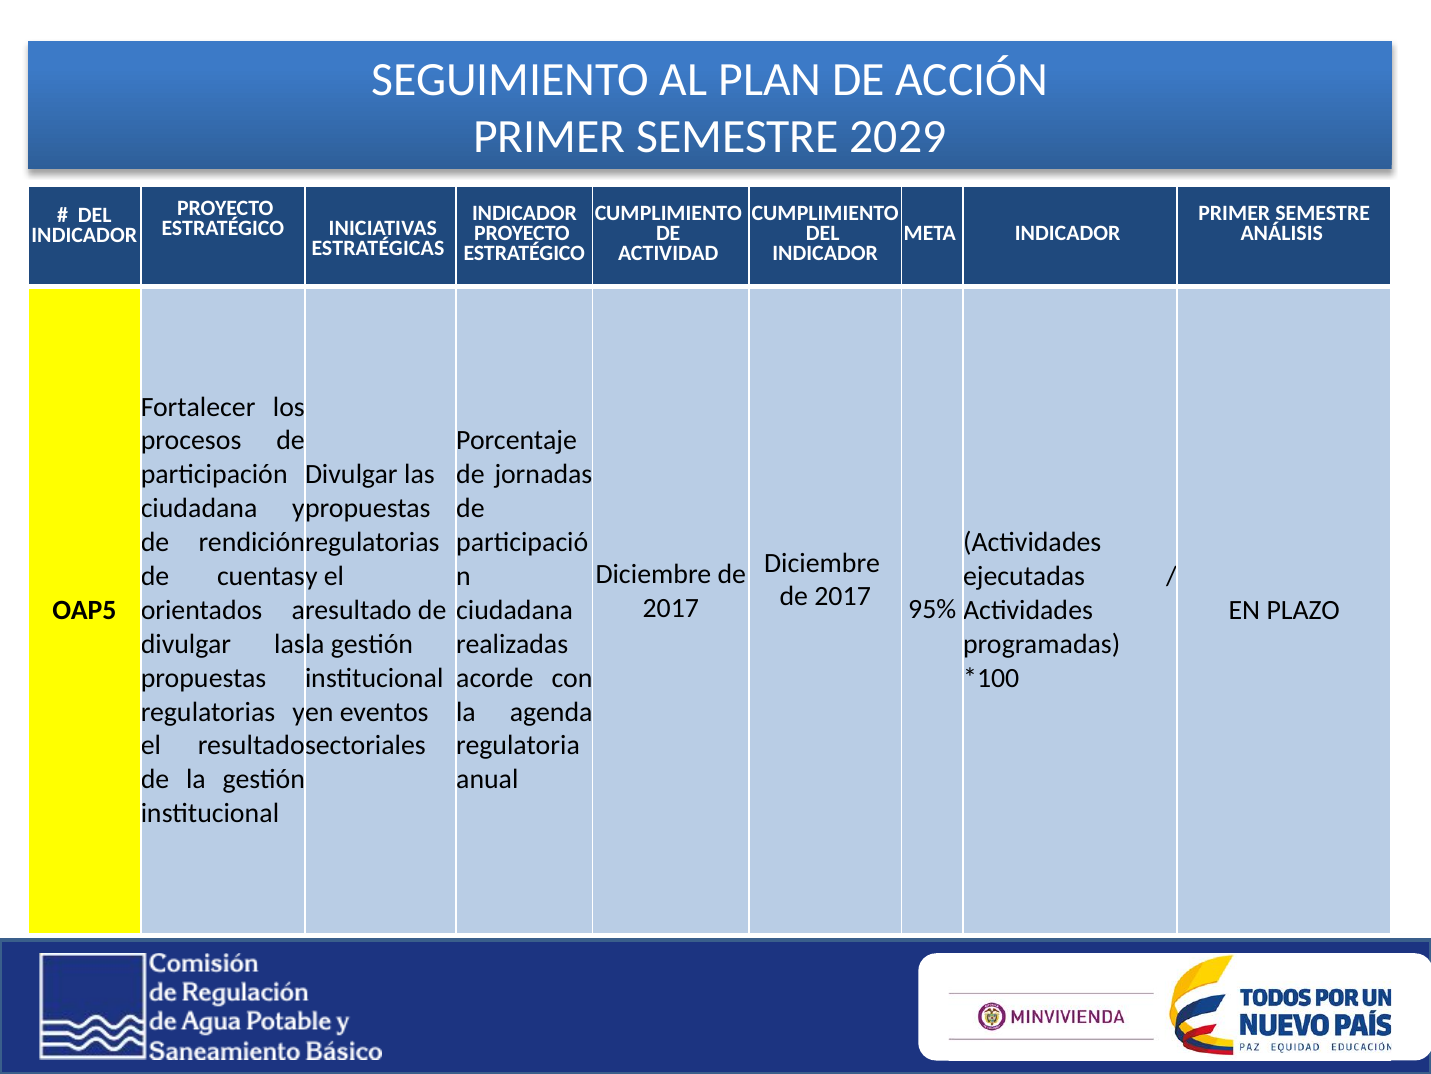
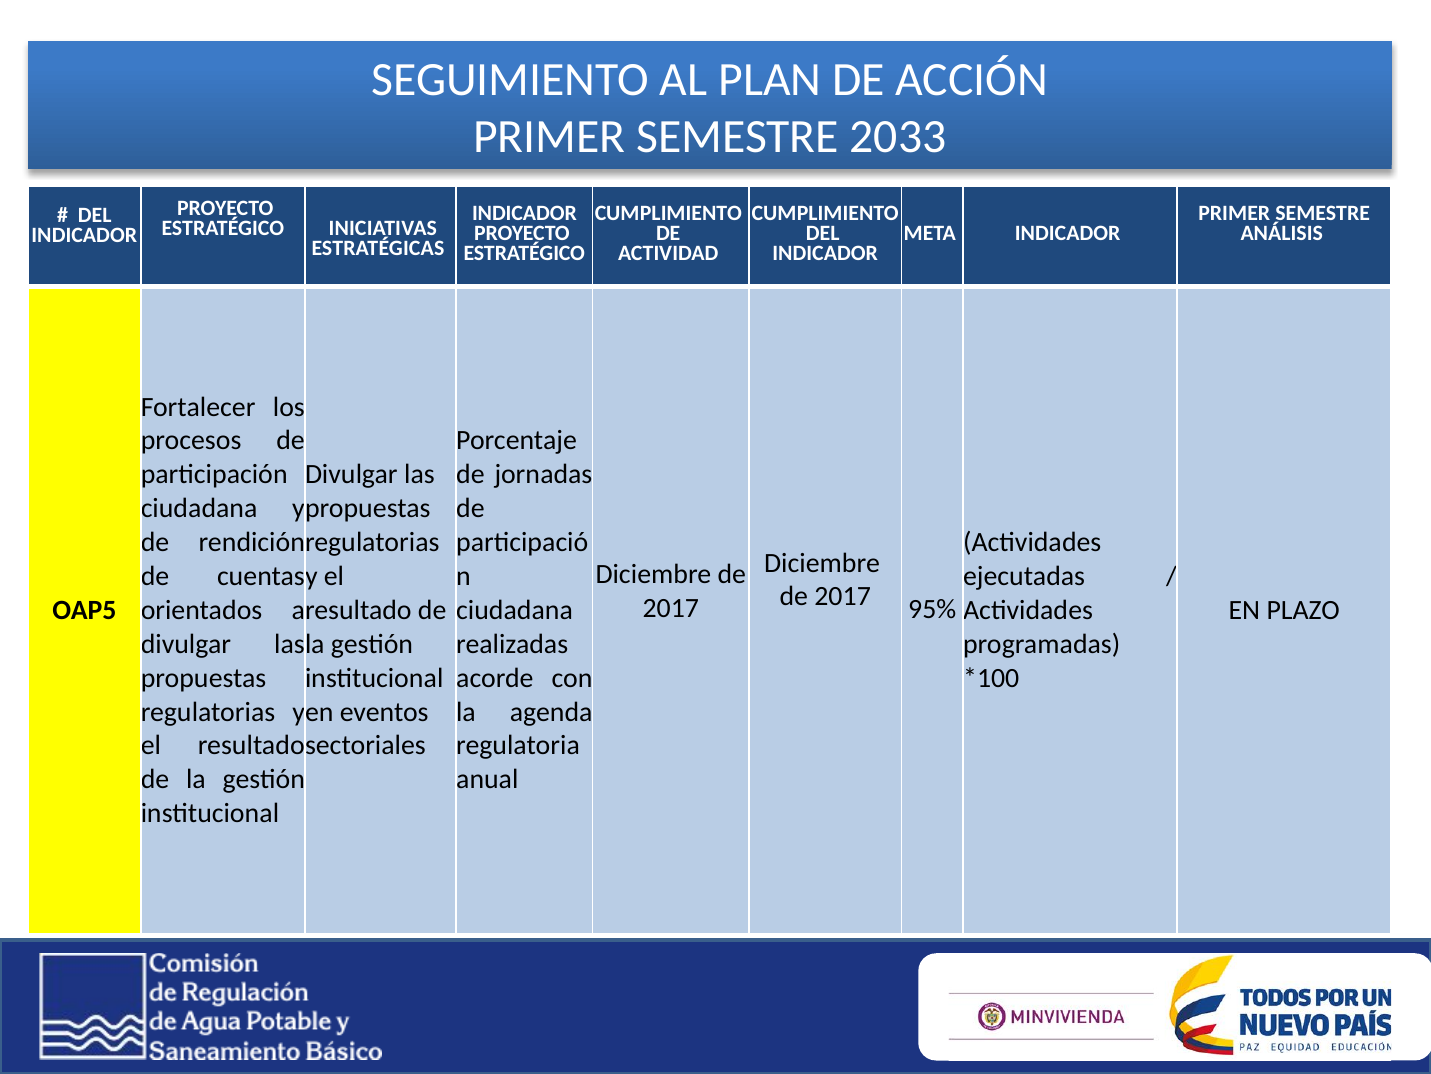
2029: 2029 -> 2033 (898, 137)
